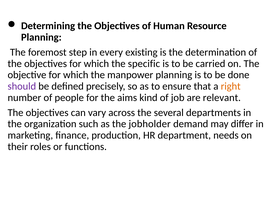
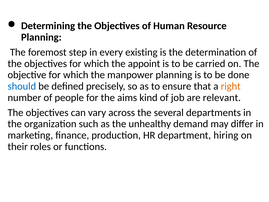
specific: specific -> appoint (144, 64)
should colour: purple -> blue (22, 86)
jobholder: jobholder -> unhealthy (150, 124)
needs: needs -> hiring (226, 135)
